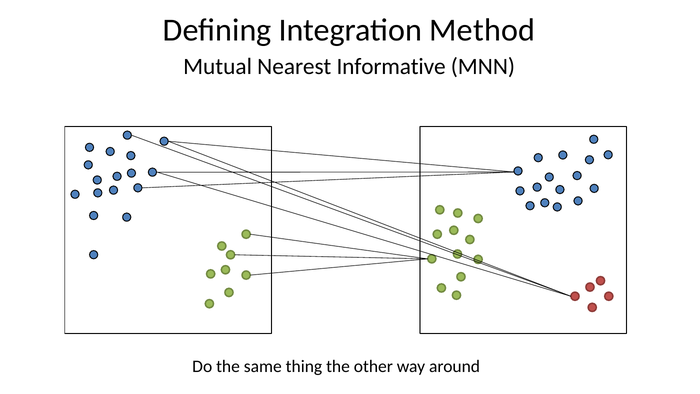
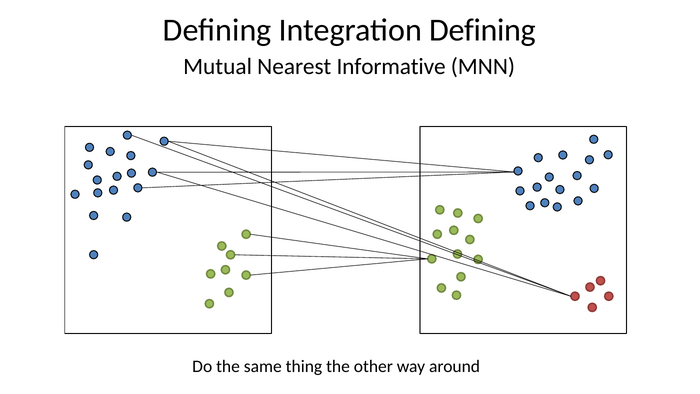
Integration Method: Method -> Defining (482, 30)
